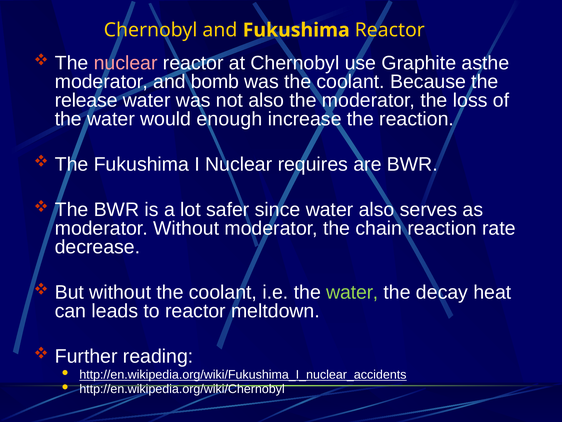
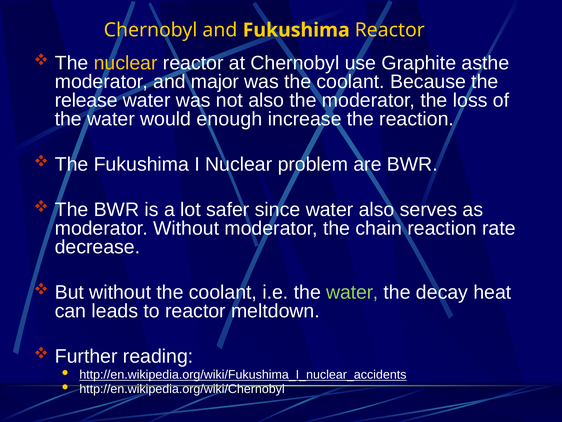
nuclear colour: pink -> yellow (126, 63)
bomb: bomb -> major (215, 82)
requires: requires -> problem (313, 164)
